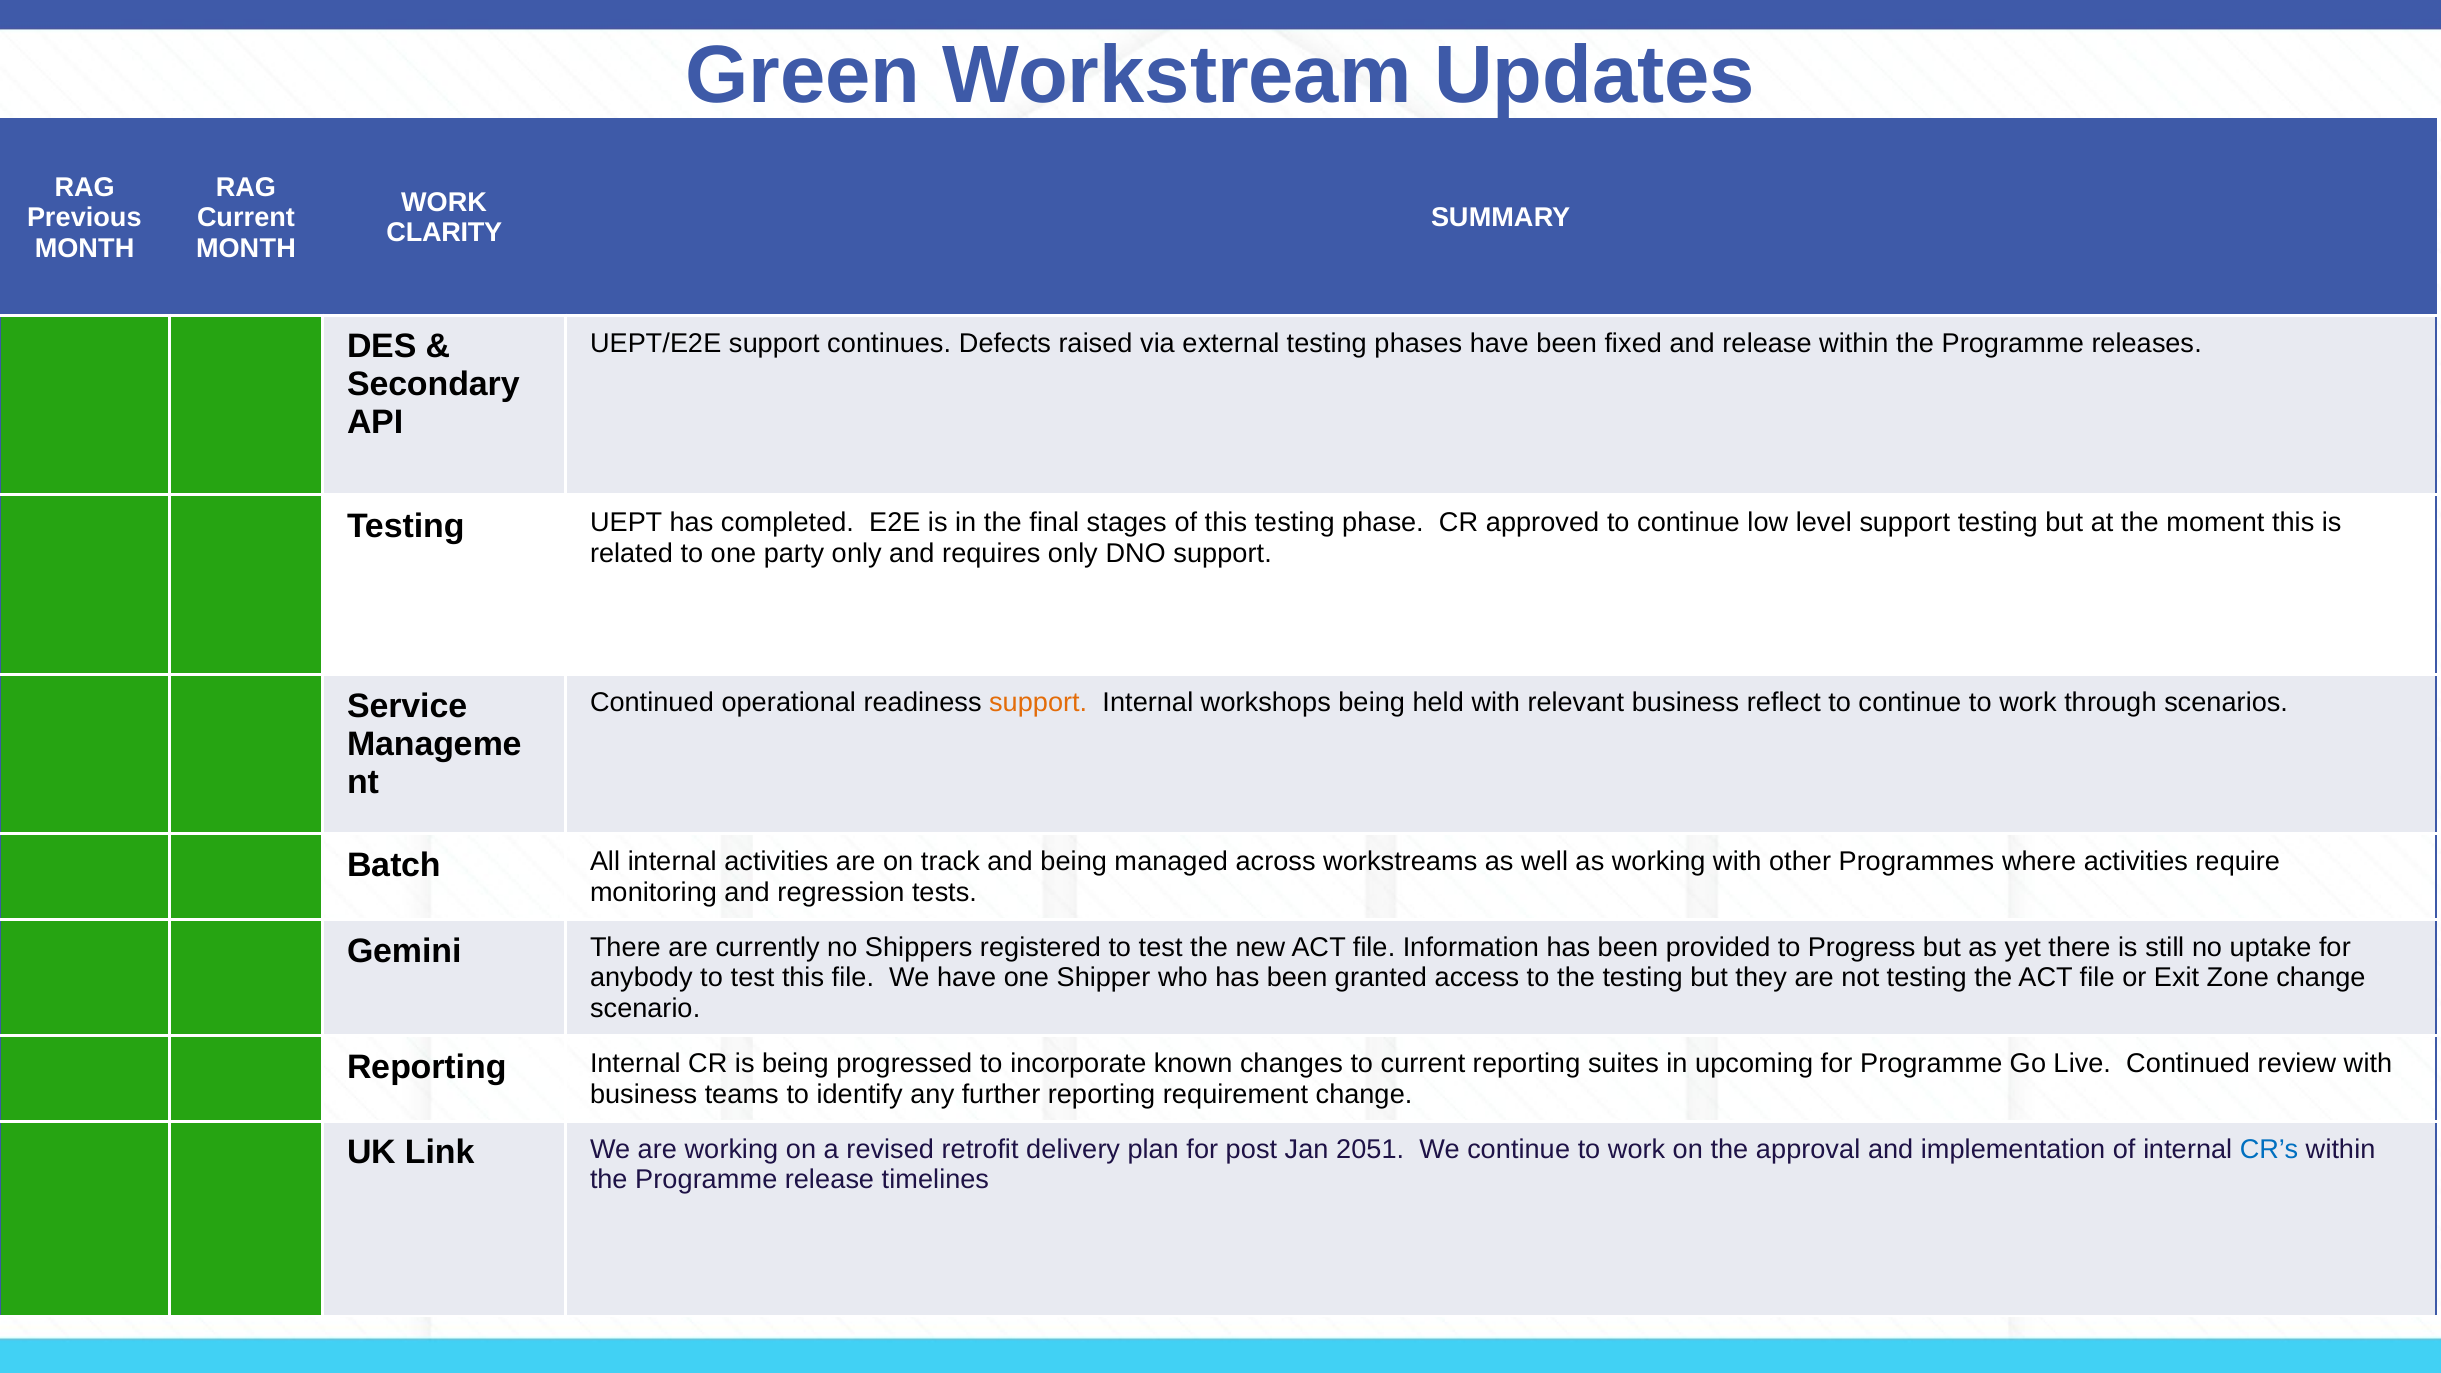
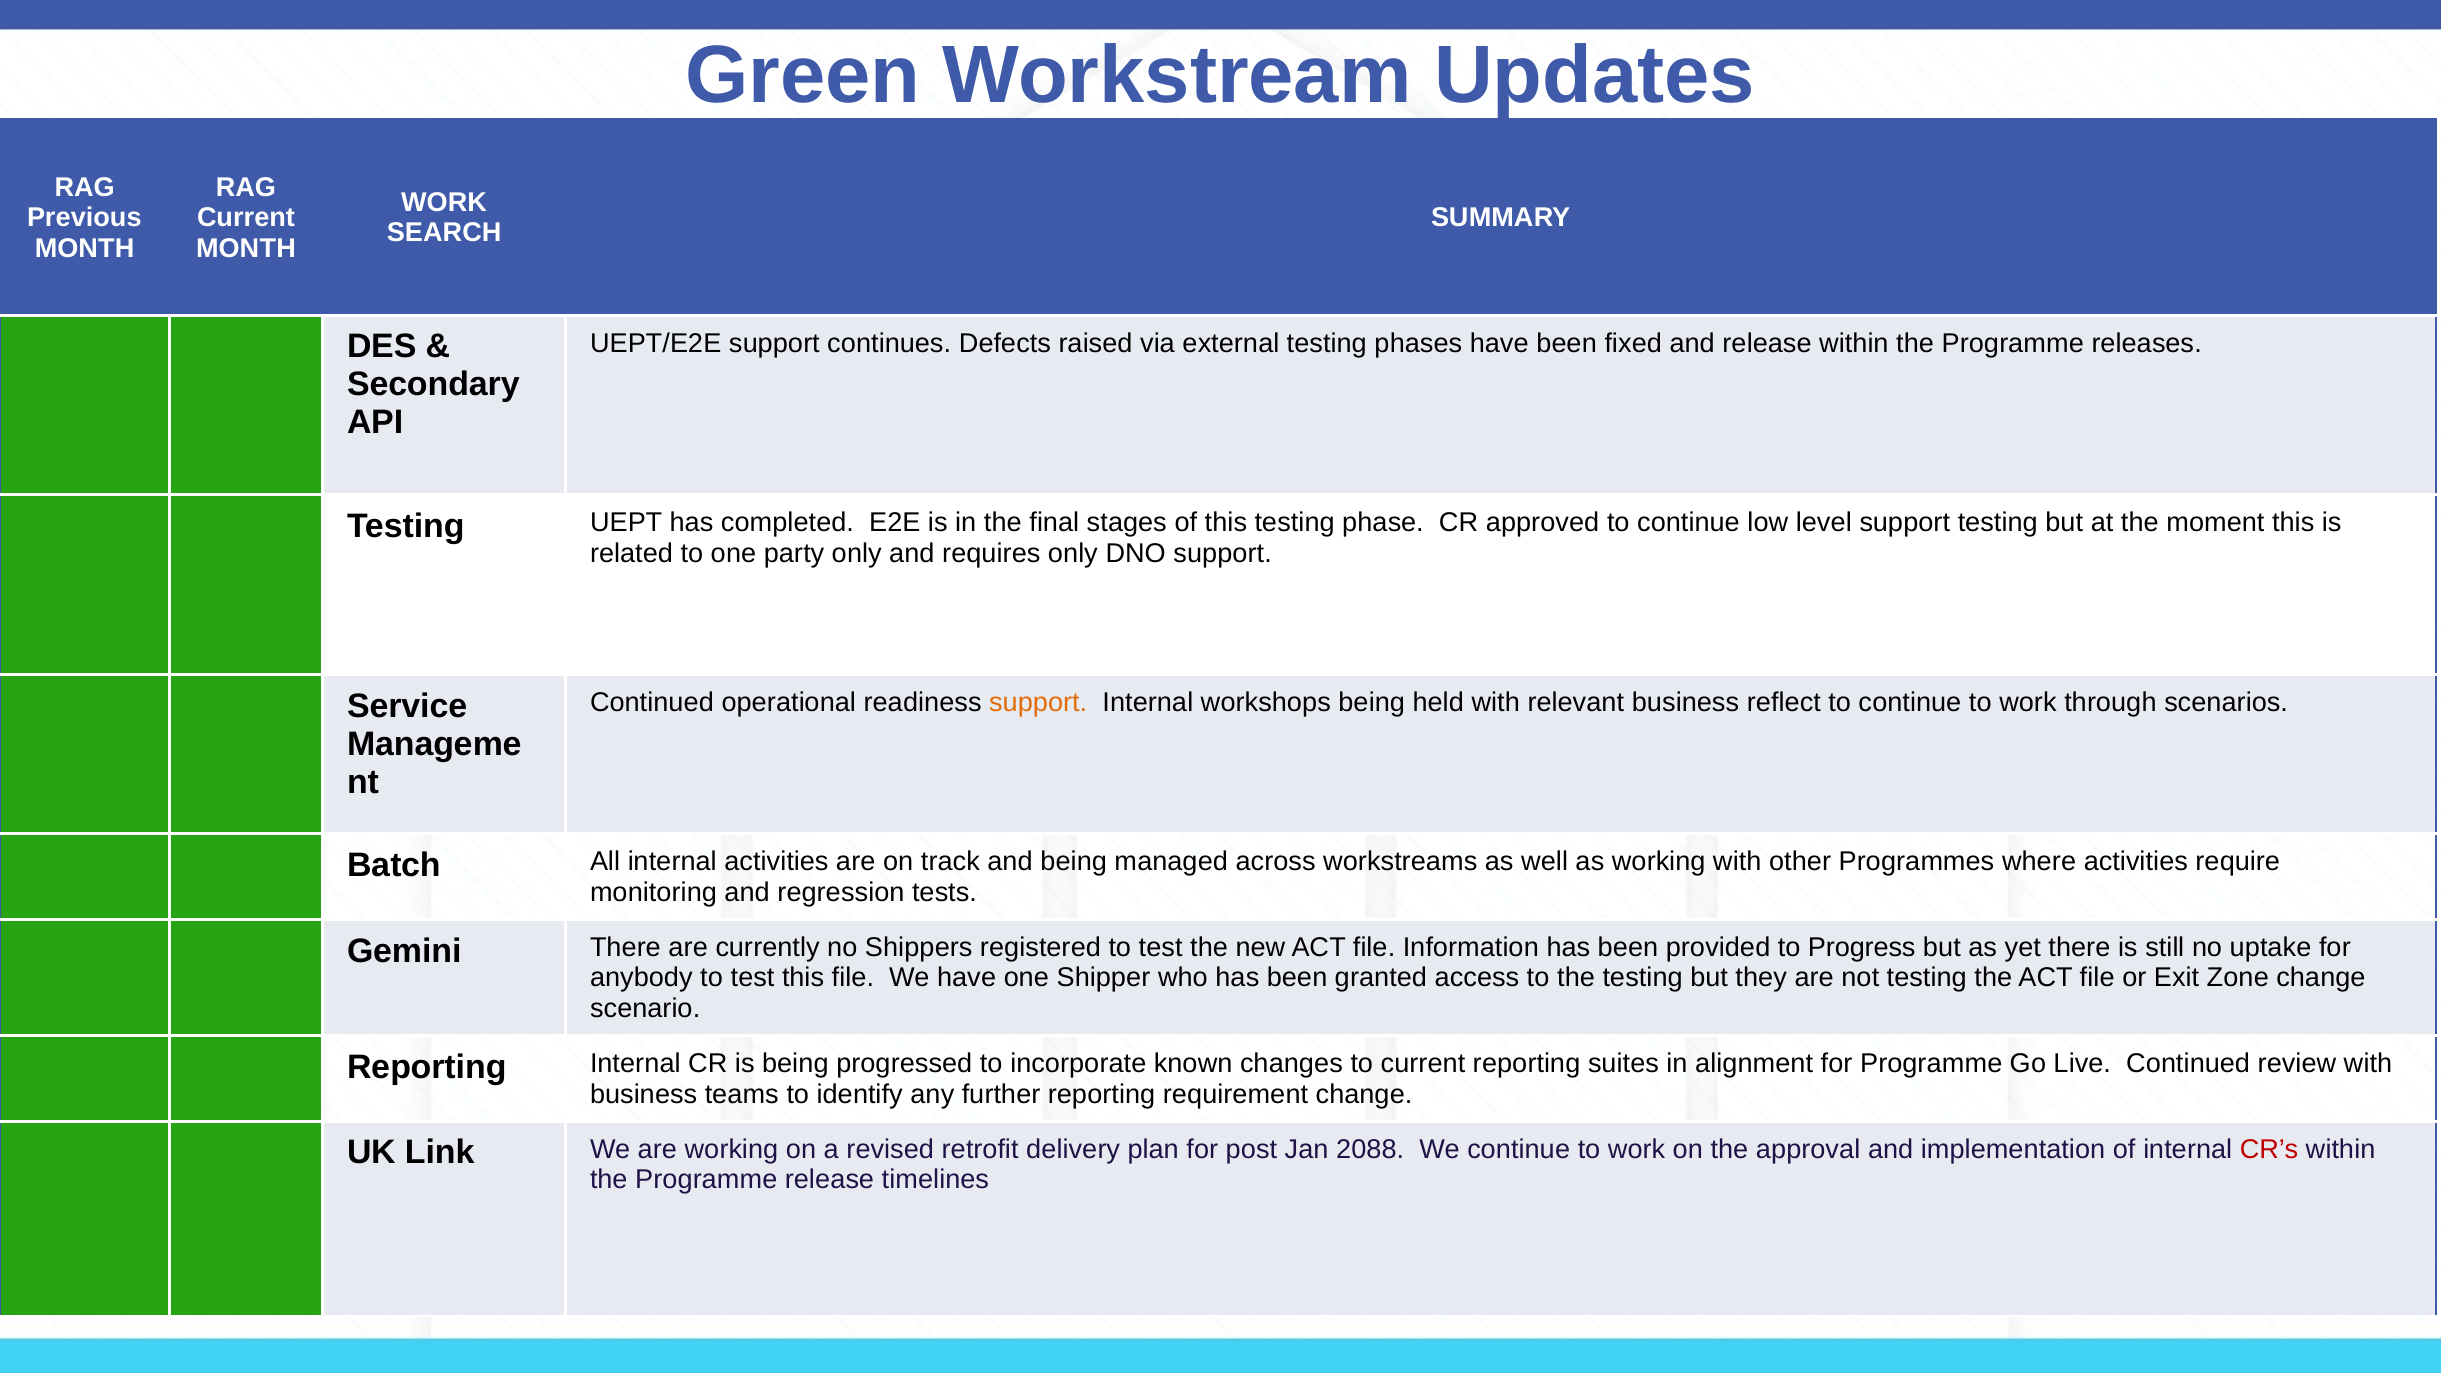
CLARITY: CLARITY -> SEARCH (444, 233)
upcoming: upcoming -> alignment (1754, 1064)
2051: 2051 -> 2088 (1370, 1149)
CR’s colour: blue -> red (2269, 1149)
